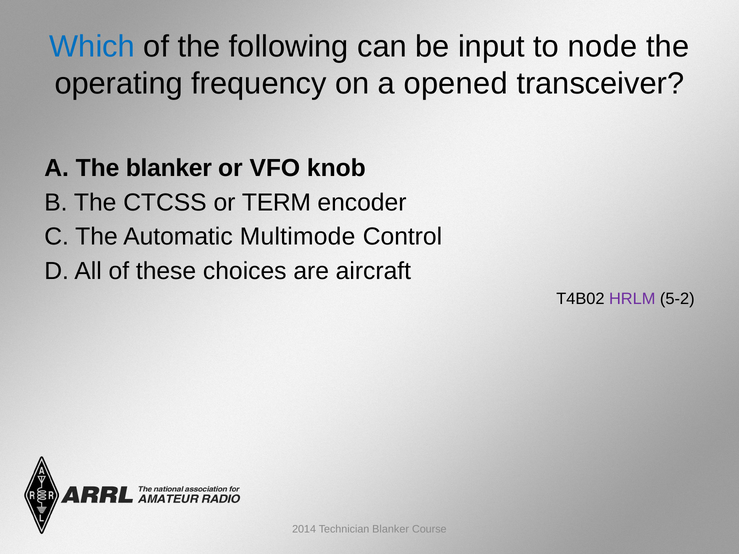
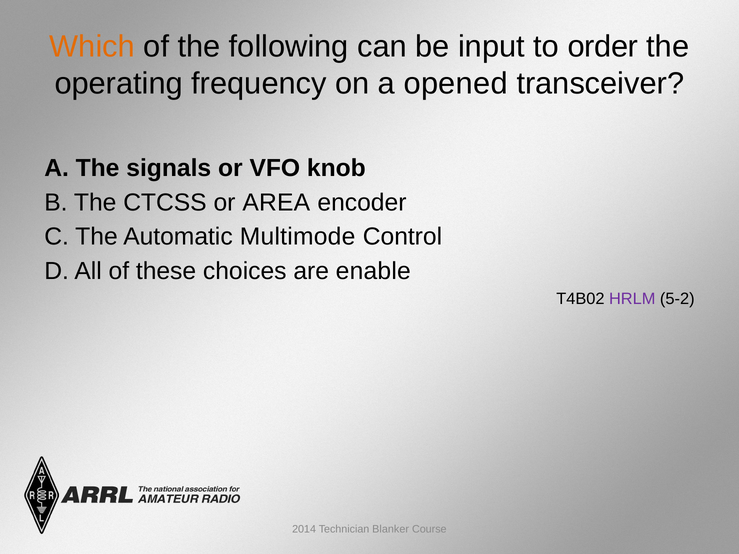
Which colour: blue -> orange (92, 46)
node: node -> order (603, 46)
The blanker: blanker -> signals (169, 168)
TERM: TERM -> AREA (276, 202)
aircraft: aircraft -> enable (373, 271)
